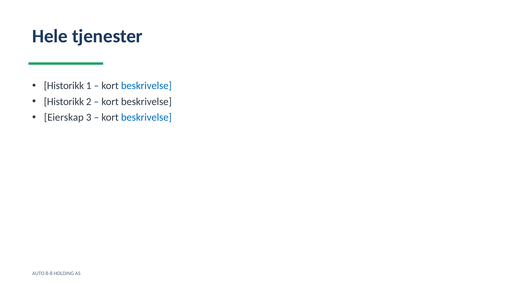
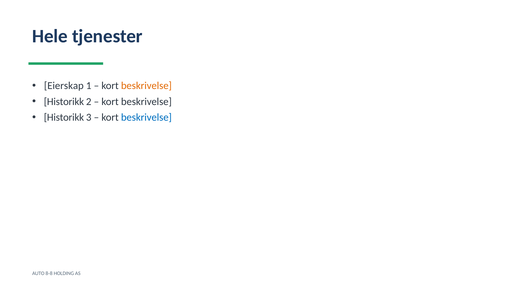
Historikk: Historikk -> Eierskap (64, 86)
beskrivelse colour: blue -> orange (146, 86)
Eierskap: Eierskap -> Historikk (64, 117)
